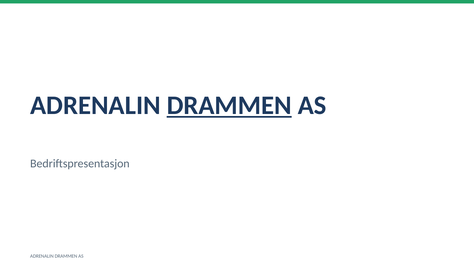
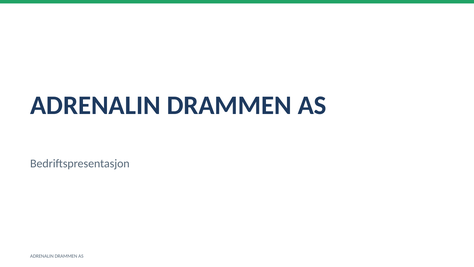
DRAMMEN underline: present -> none (229, 105)
